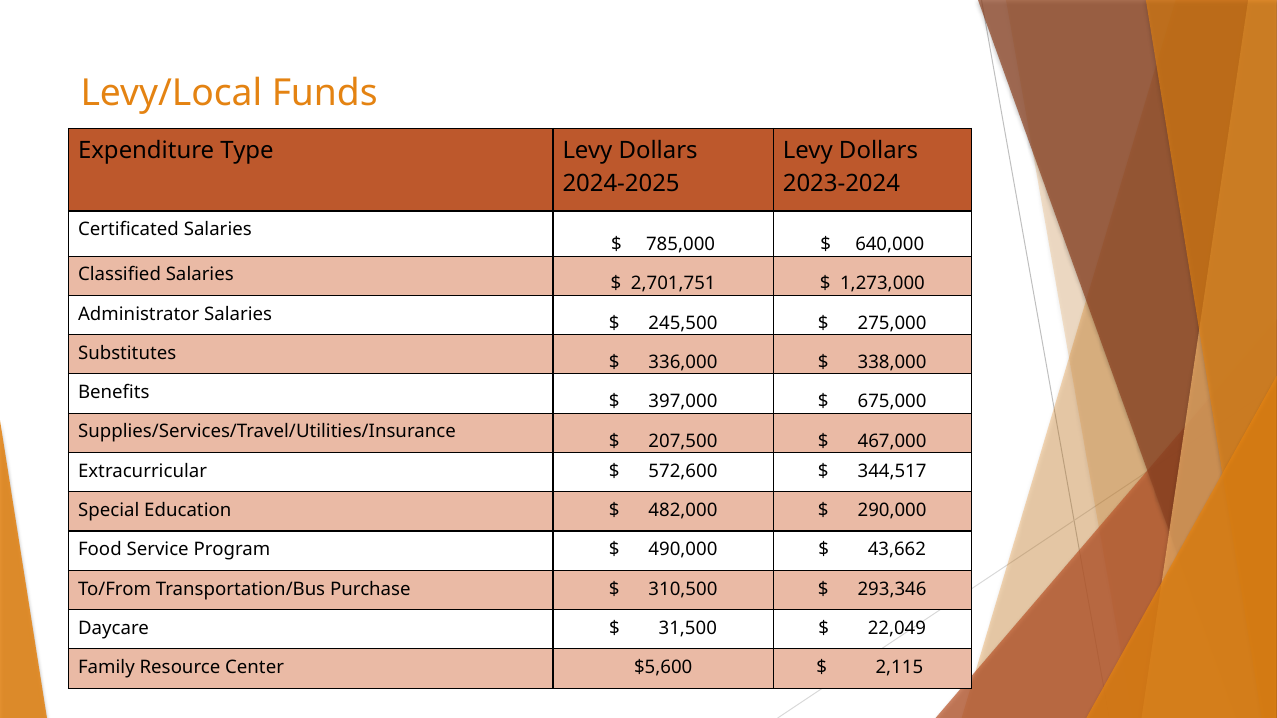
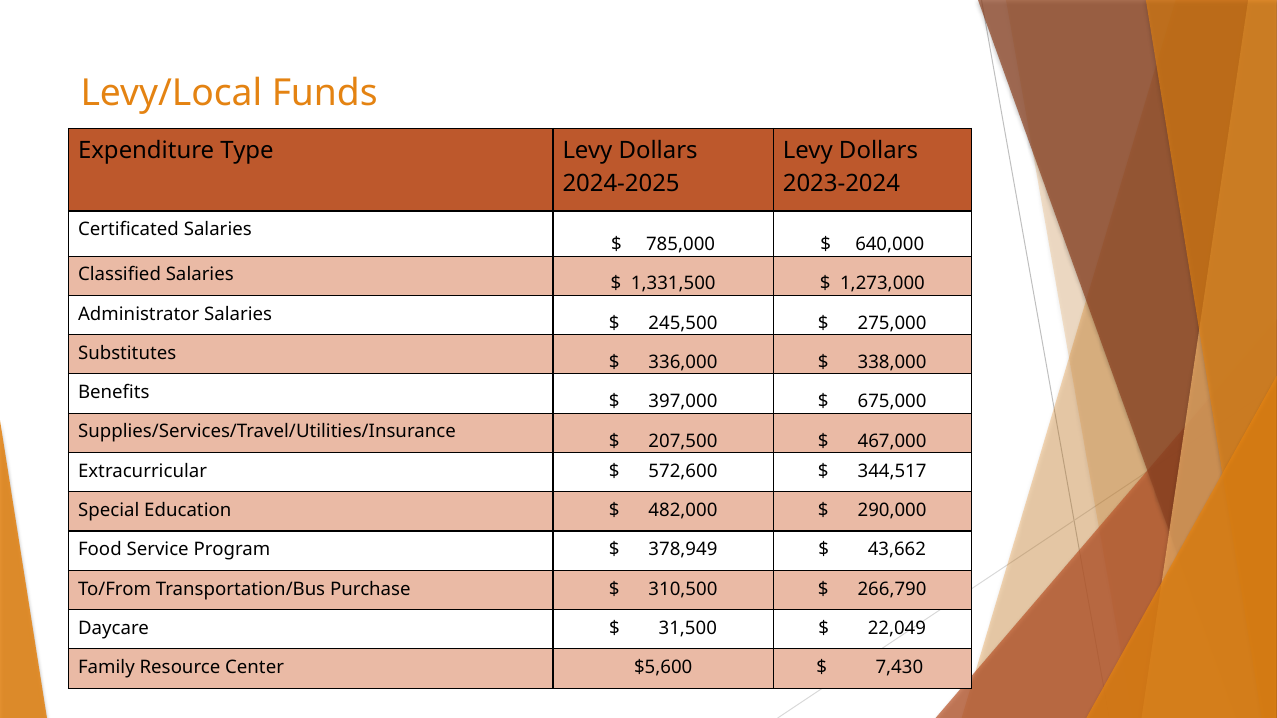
2,701,751: 2,701,751 -> 1,331,500 (673, 284)
490,000: 490,000 -> 378,949 (683, 550)
293,346: 293,346 -> 266,790 (892, 589)
2,115: 2,115 -> 7,430 (899, 668)
